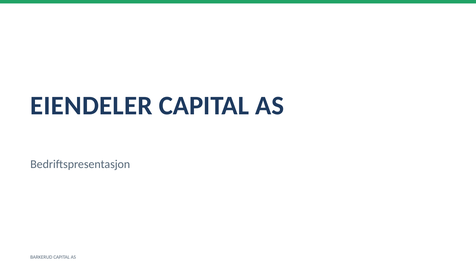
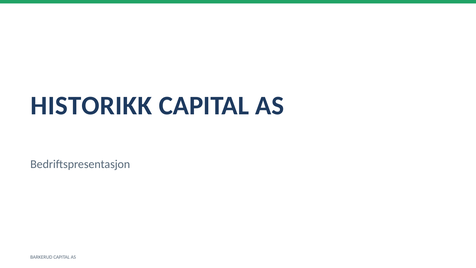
EIENDELER: EIENDELER -> HISTORIKK (91, 106)
